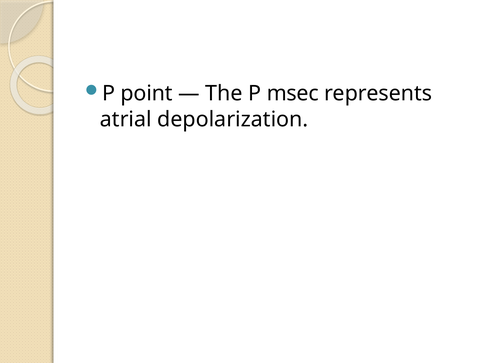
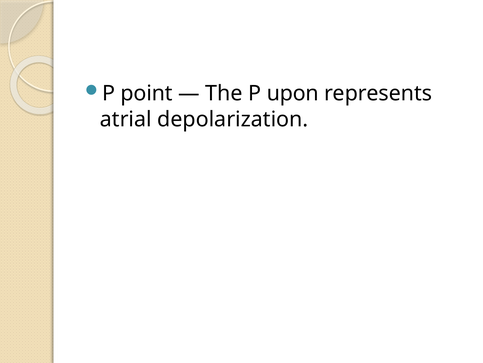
msec: msec -> upon (293, 93)
